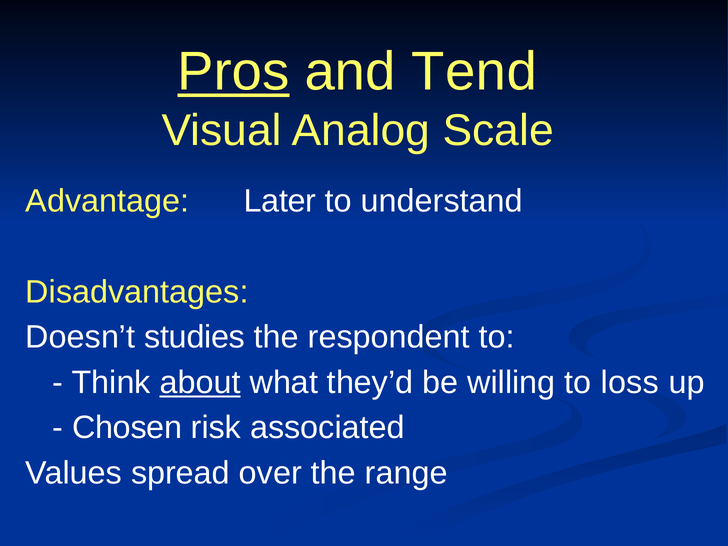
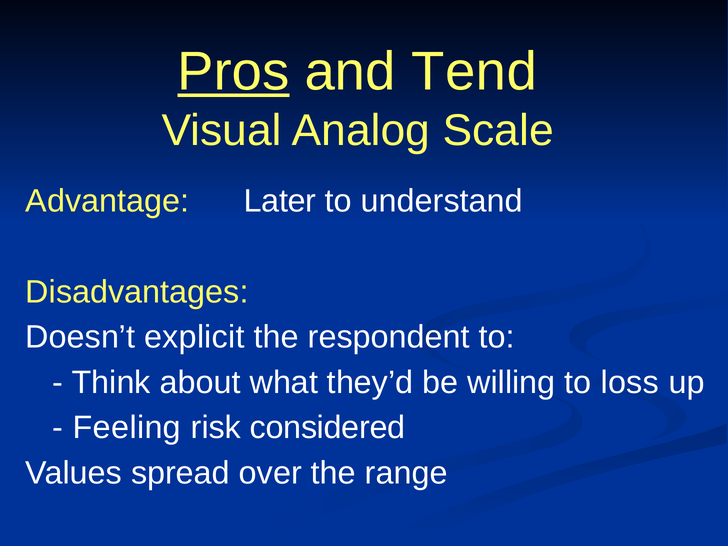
studies: studies -> explicit (194, 337)
about underline: present -> none (200, 382)
Chosen: Chosen -> Feeling (127, 428)
associated: associated -> considered (328, 428)
